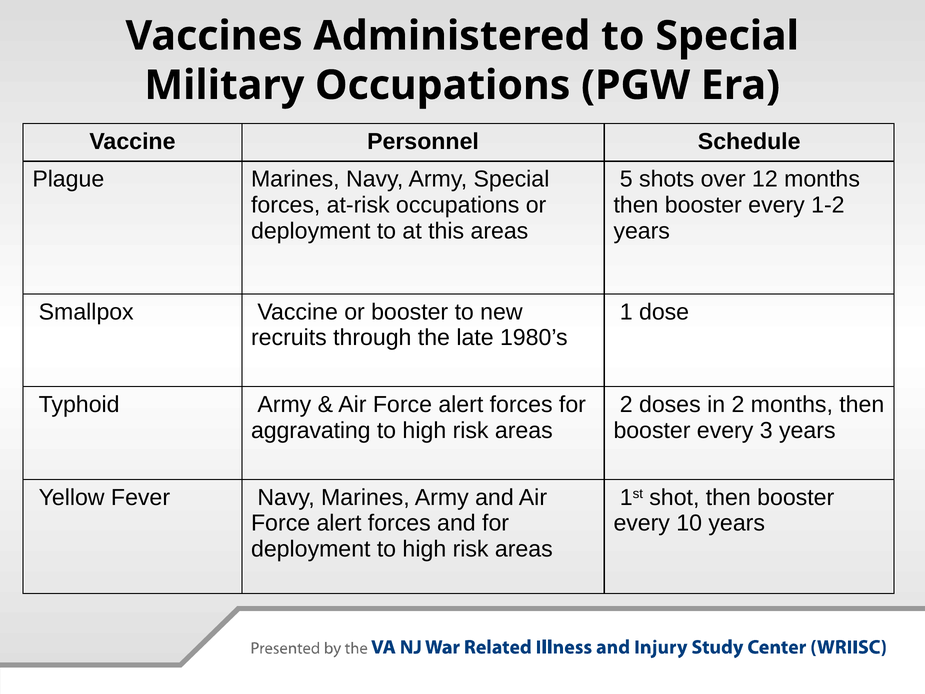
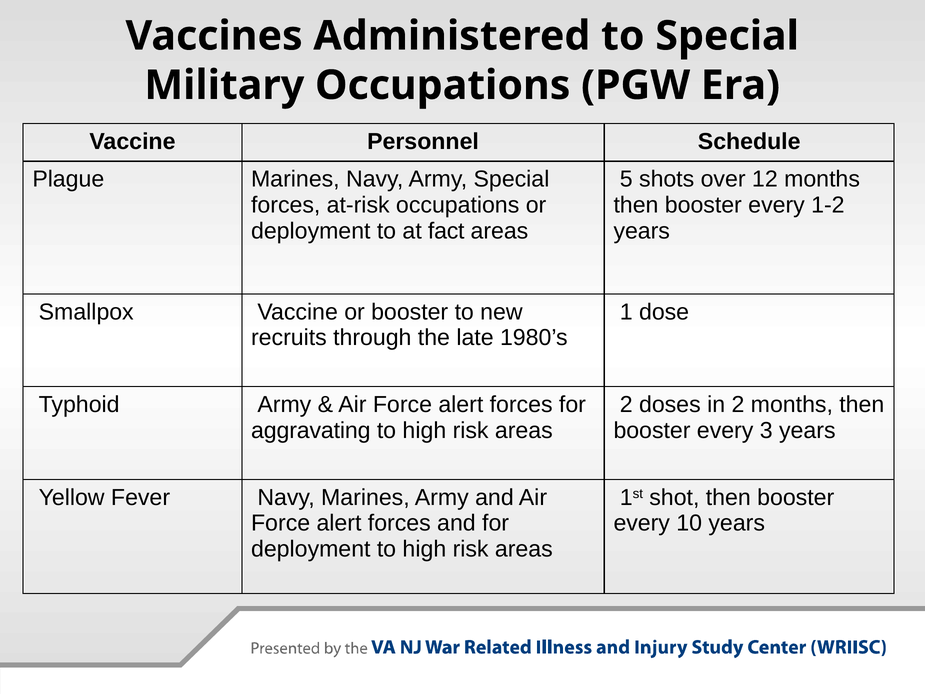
this: this -> fact (446, 231)
